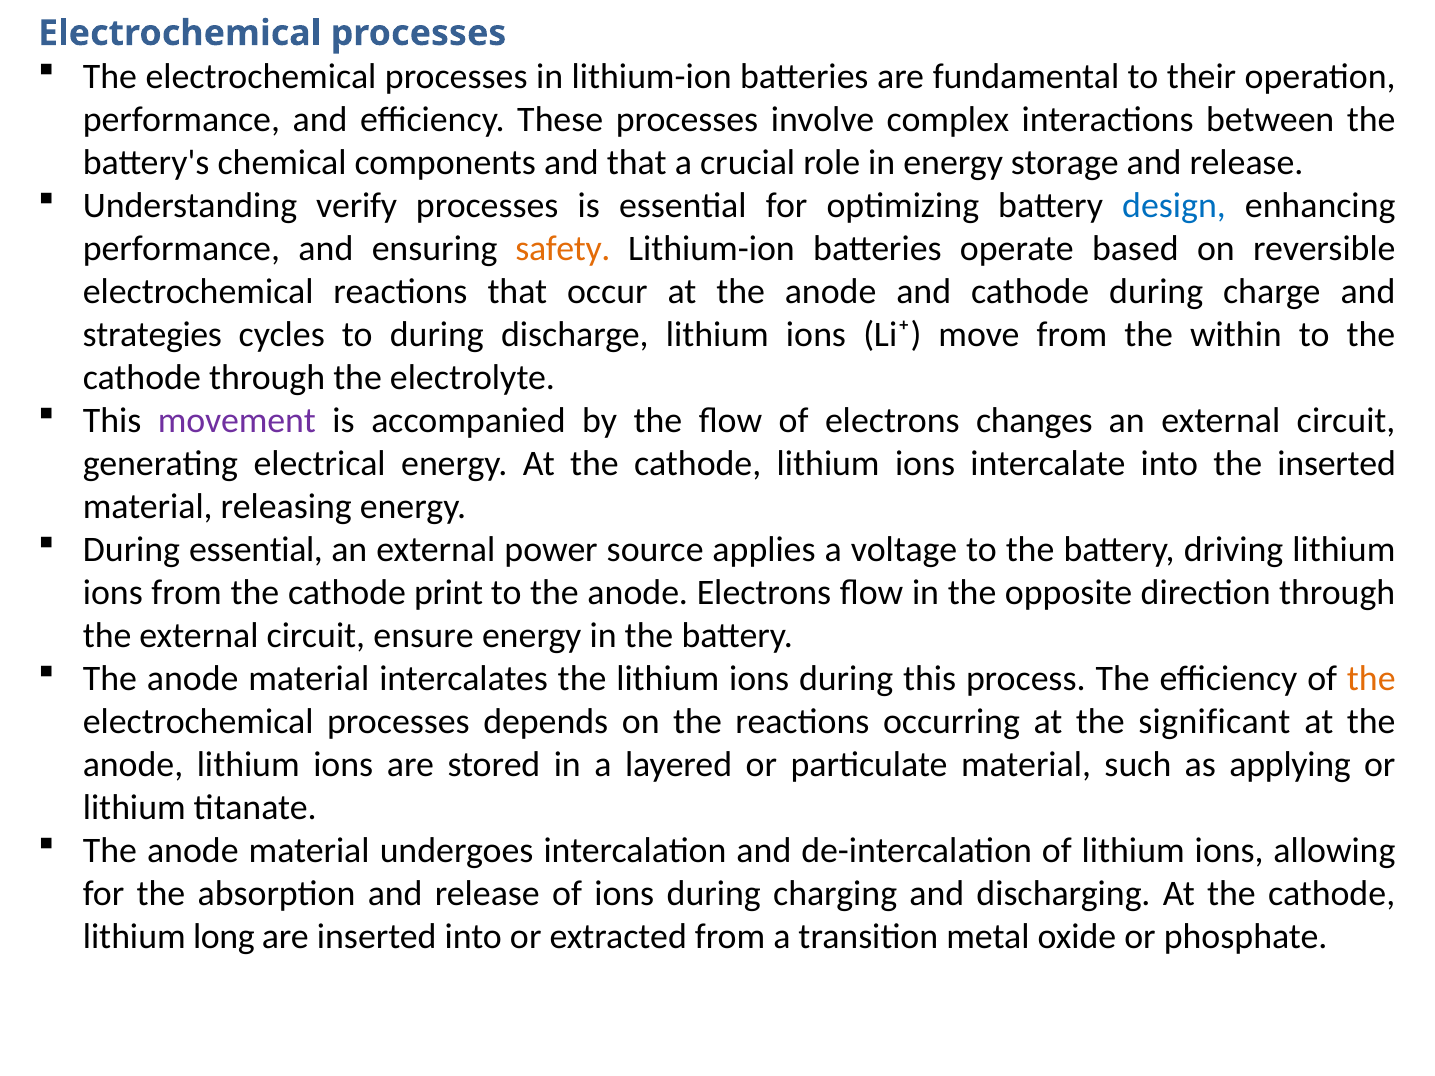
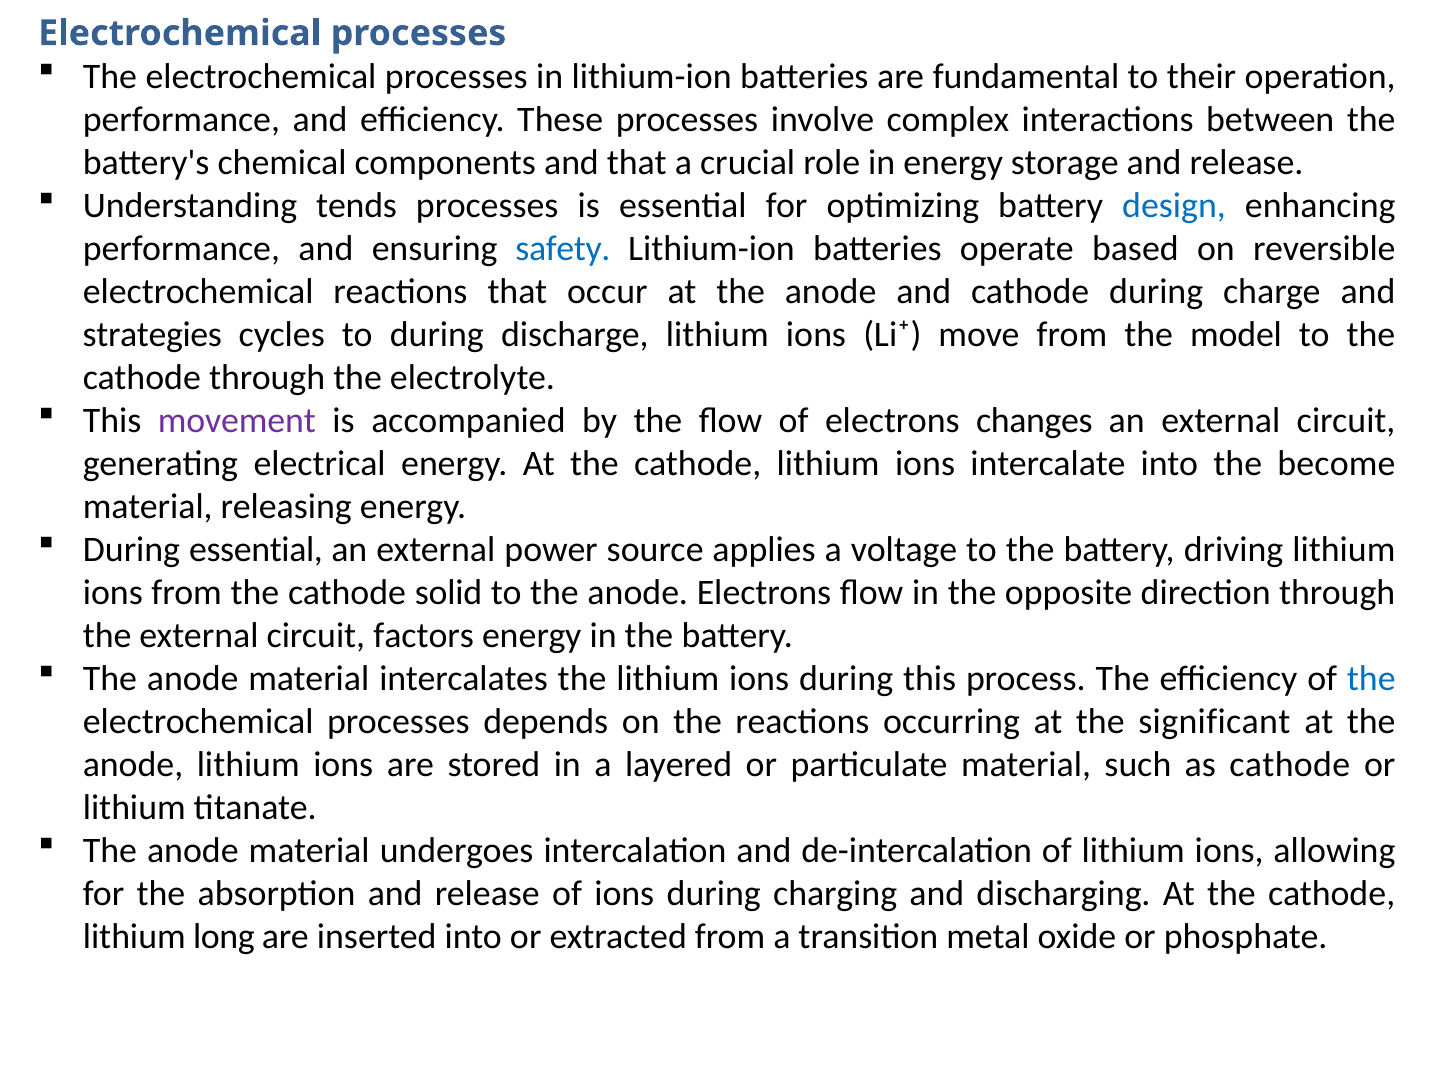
verify: verify -> tends (357, 205)
safety colour: orange -> blue (563, 248)
within: within -> model (1236, 335)
the inserted: inserted -> become (1336, 464)
print: print -> solid (449, 593)
ensure: ensure -> factors (424, 636)
the colour: orange -> blue (1371, 679)
as applying: applying -> cathode (1290, 765)
